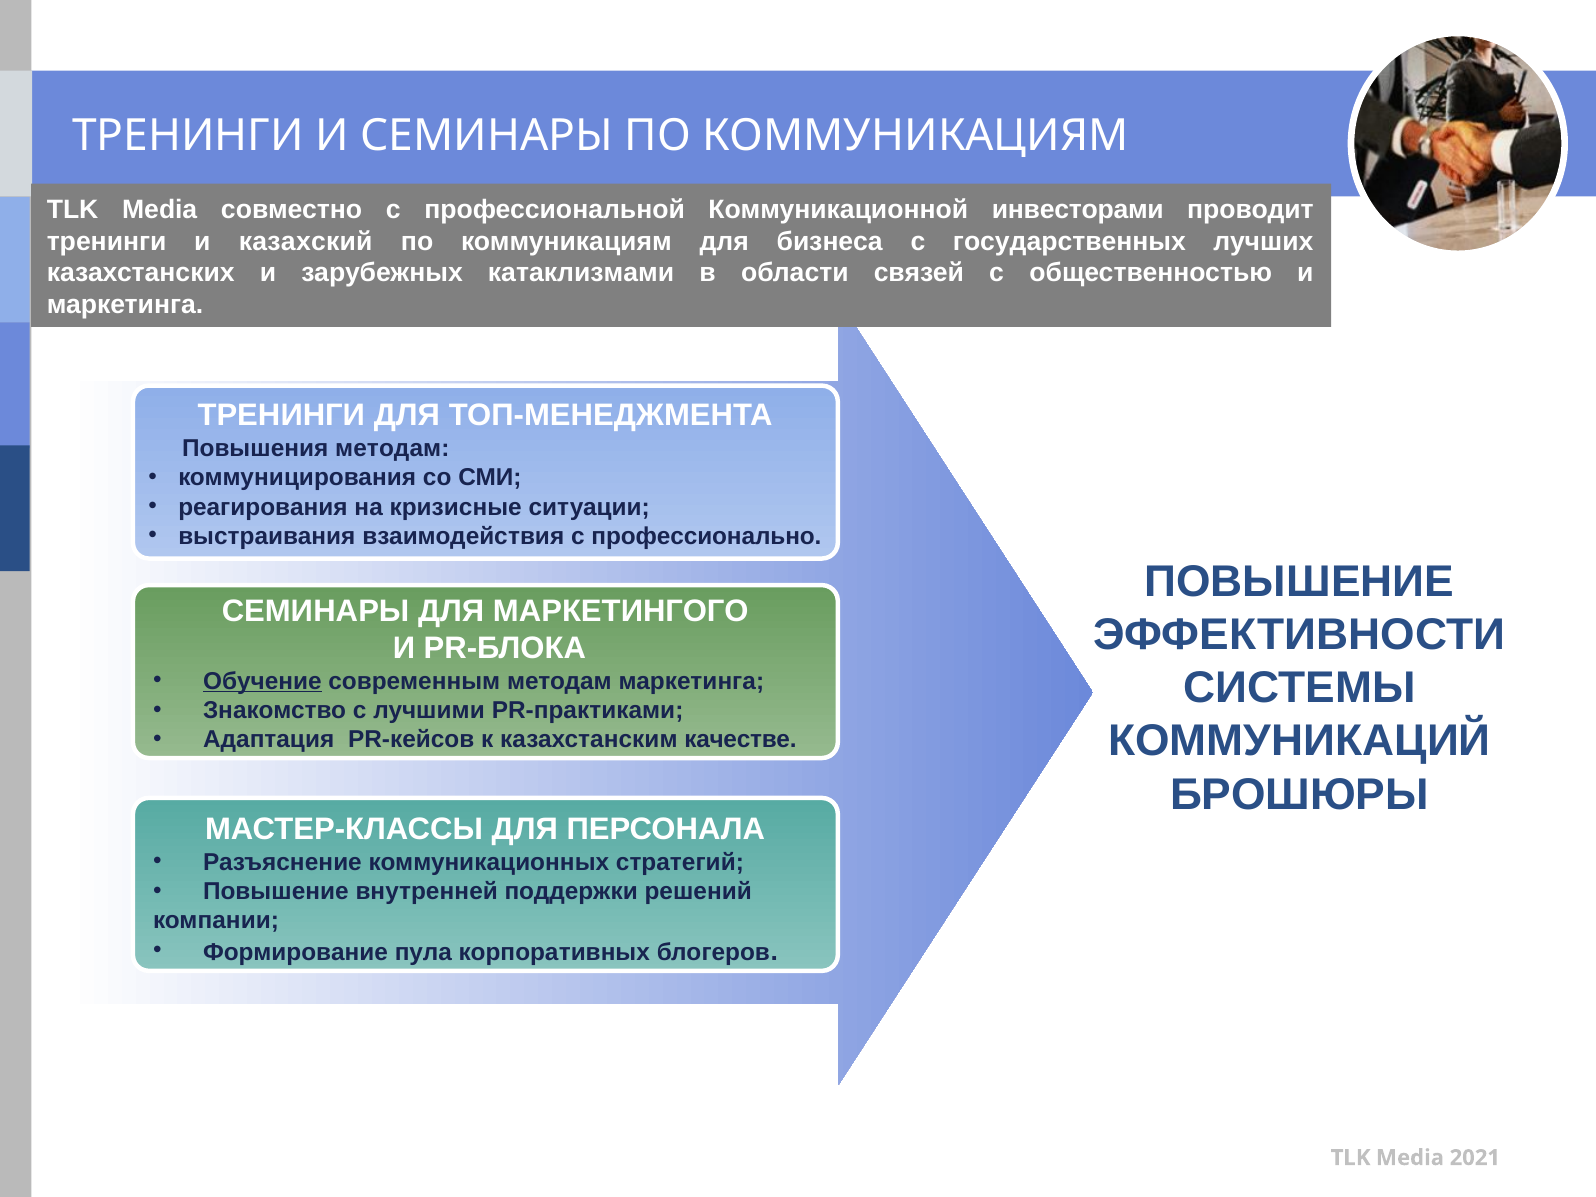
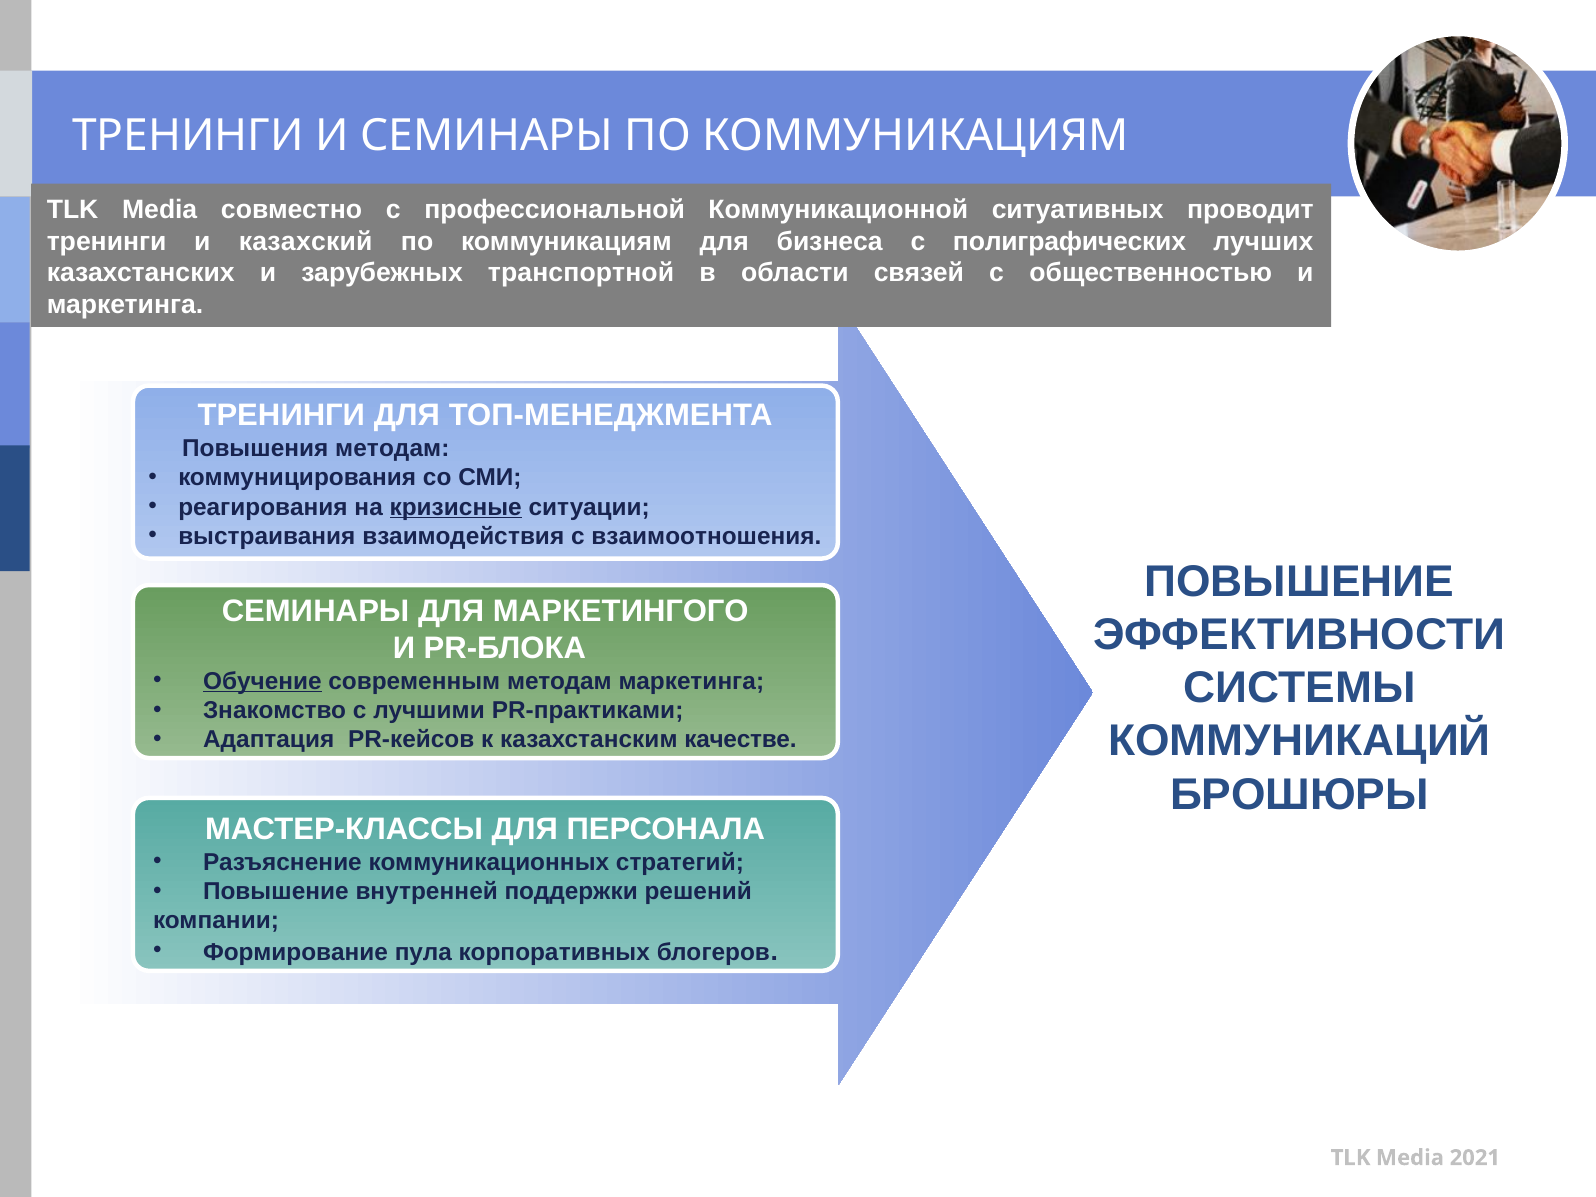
инвесторами: инвесторами -> ситуативных (1078, 209)
государственных: государственных -> полиграфических (1070, 241)
катаклизмами: катаклизмами -> транспортной (581, 273)
кризисные underline: none -> present (456, 507)
профессионально: профессионально -> взаимоотношения (706, 536)
